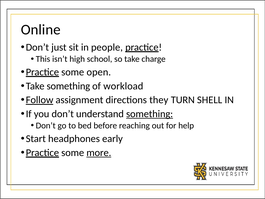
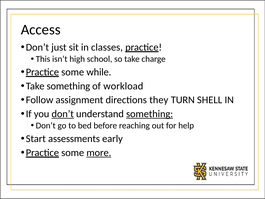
Online: Online -> Access (41, 30)
people: people -> classes (107, 47)
open: open -> while (99, 72)
Follow underline: present -> none (40, 100)
don’t underline: none -> present (63, 114)
headphones: headphones -> assessments (74, 139)
